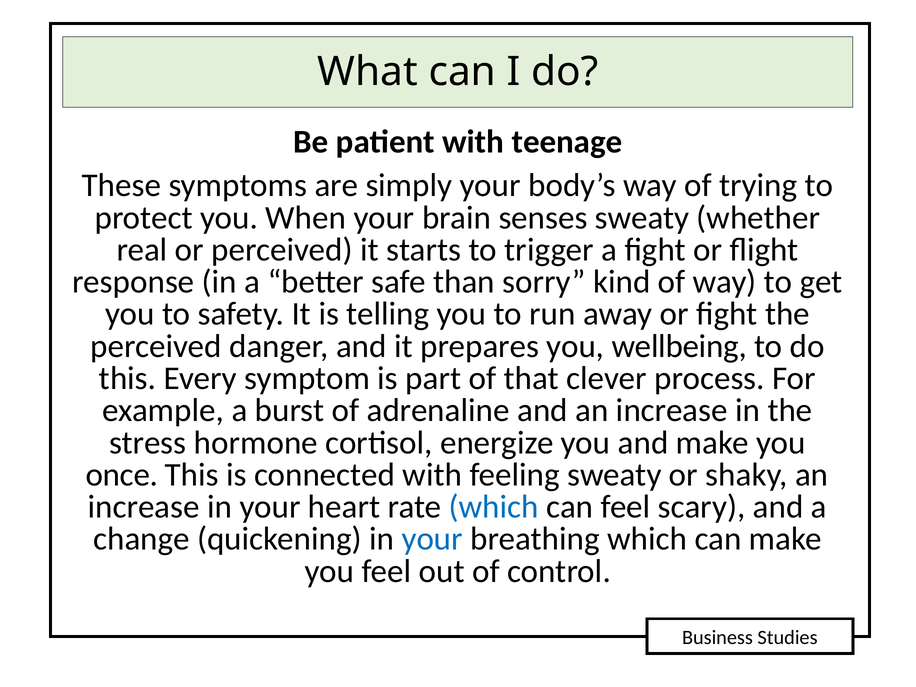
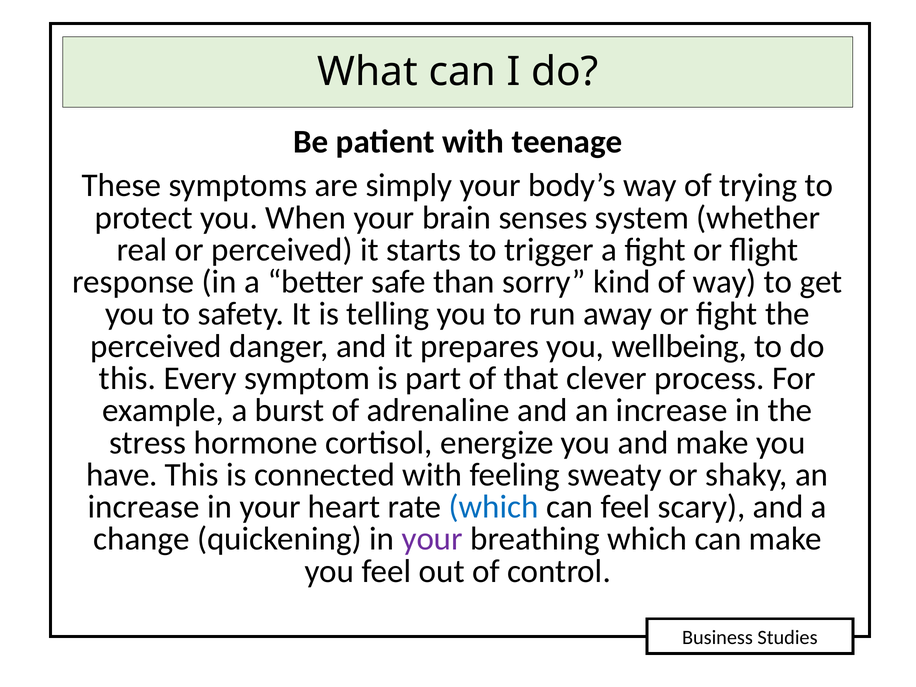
senses sweaty: sweaty -> system (642, 218)
once: once -> have (122, 475)
your colour: blue -> purple (432, 539)
